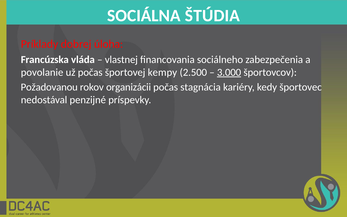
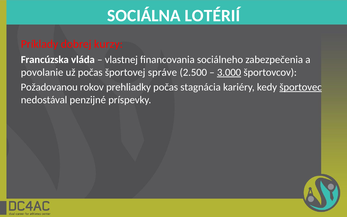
ŠTÚDIA: ŠTÚDIA -> LOTÉRIÍ (212, 16)
úloha: úloha -> kurzy (108, 44)
kempy: kempy -> správe (162, 72)
organizácii: organizácii -> prehliadky (129, 87)
športovec underline: none -> present (301, 87)
